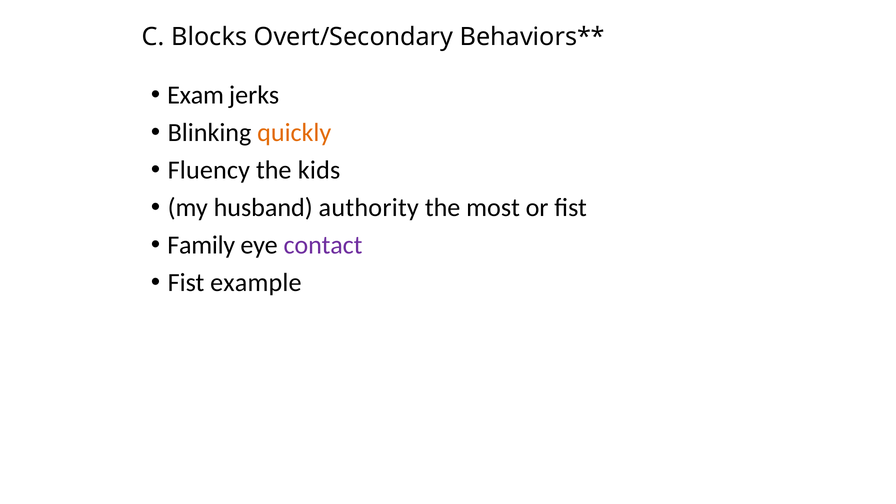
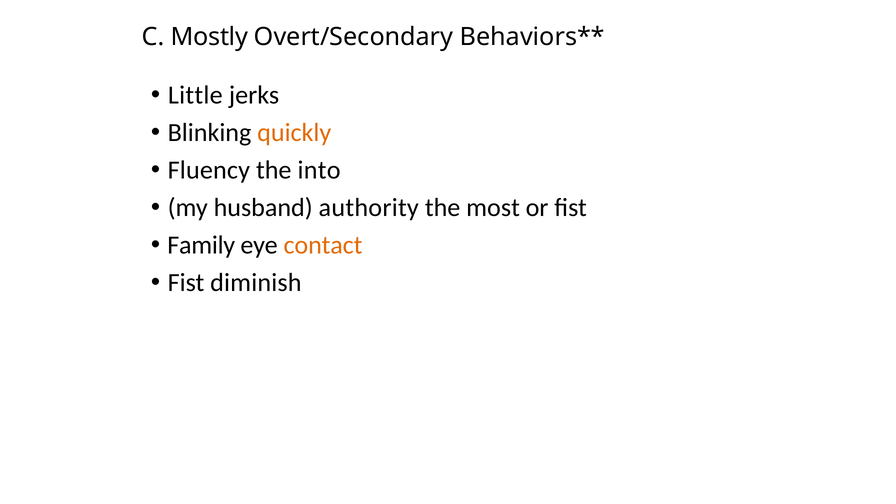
Blocks: Blocks -> Mostly (209, 37)
Exam: Exam -> Little (195, 95)
kids: kids -> into (319, 170)
contact colour: purple -> orange (323, 245)
example: example -> diminish (256, 283)
